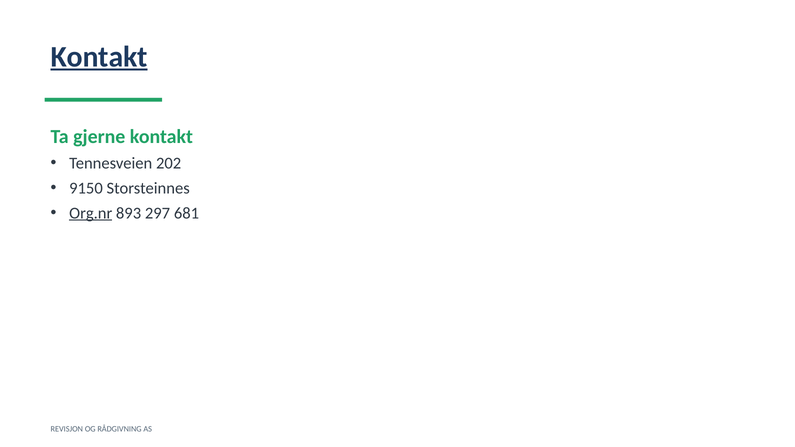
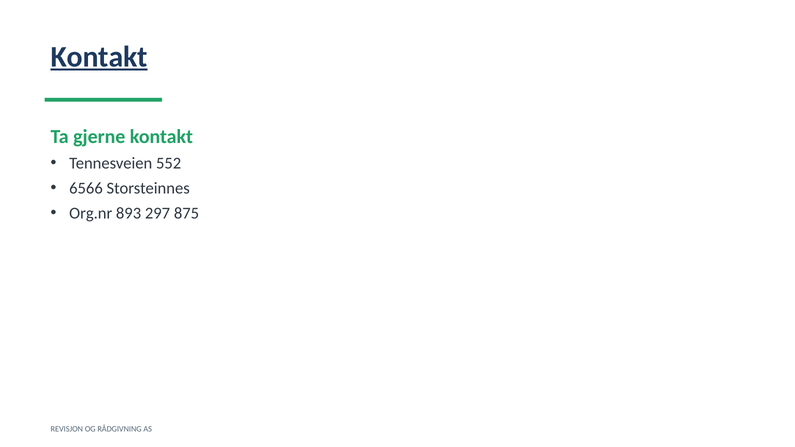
202: 202 -> 552 (169, 163)
9150: 9150 -> 6566 (86, 188)
Org.nr underline: present -> none (91, 213)
681: 681 -> 875 (186, 213)
